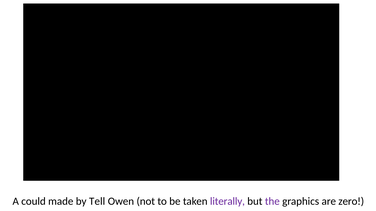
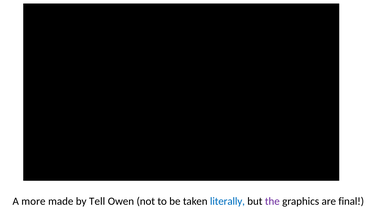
could: could -> more (33, 202)
literally colour: purple -> blue (227, 202)
zero: zero -> final (351, 202)
